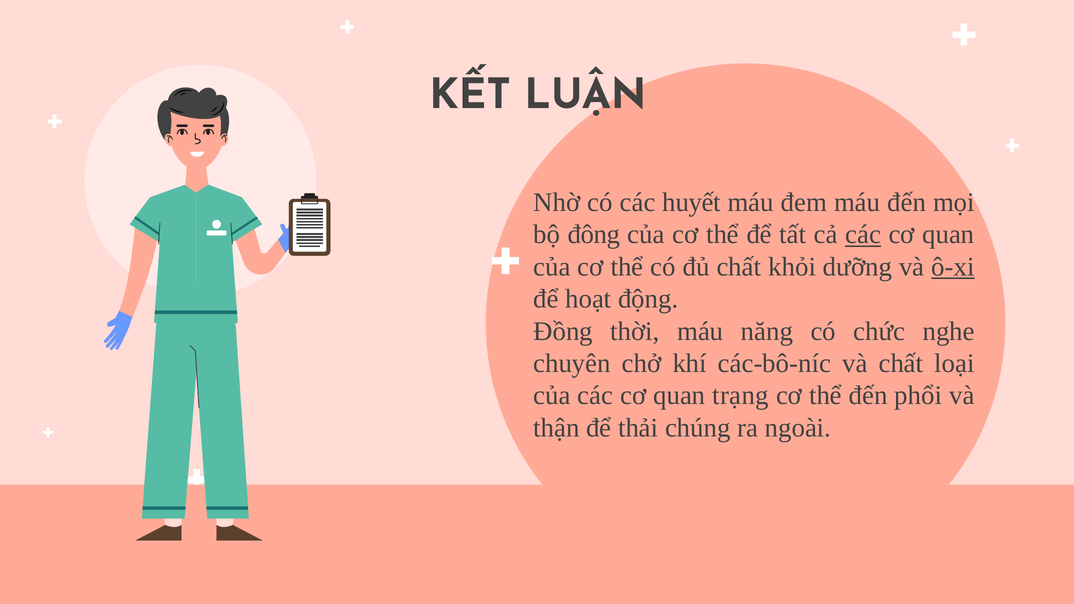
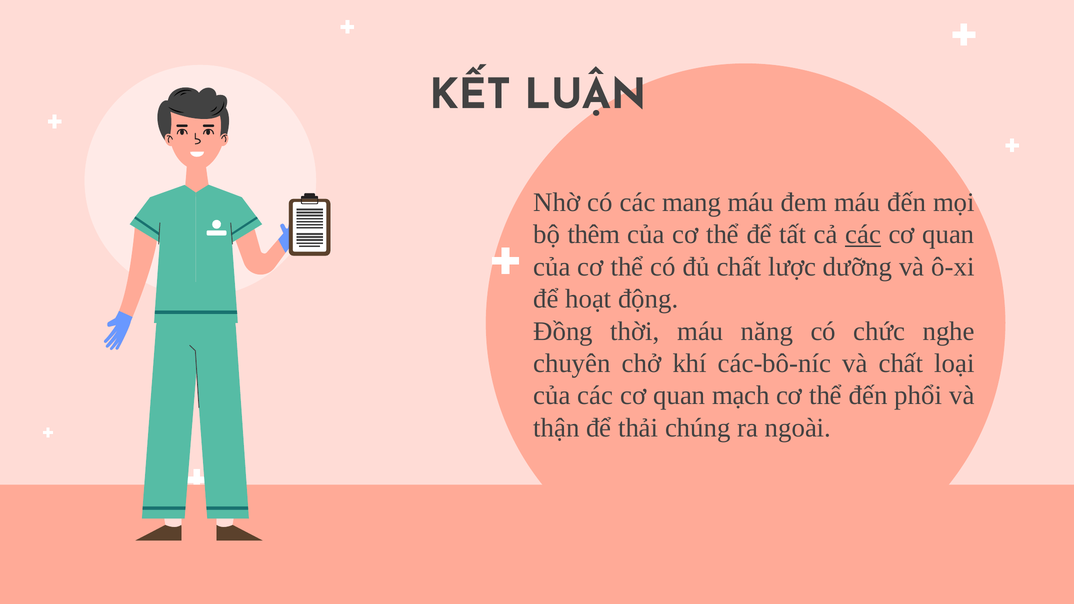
huyết: huyết -> mang (692, 202)
đông: đông -> thêm (594, 235)
khỏi: khỏi -> lược (792, 267)
ô-xi underline: present -> none (953, 267)
trạng: trạng -> mạch (741, 396)
